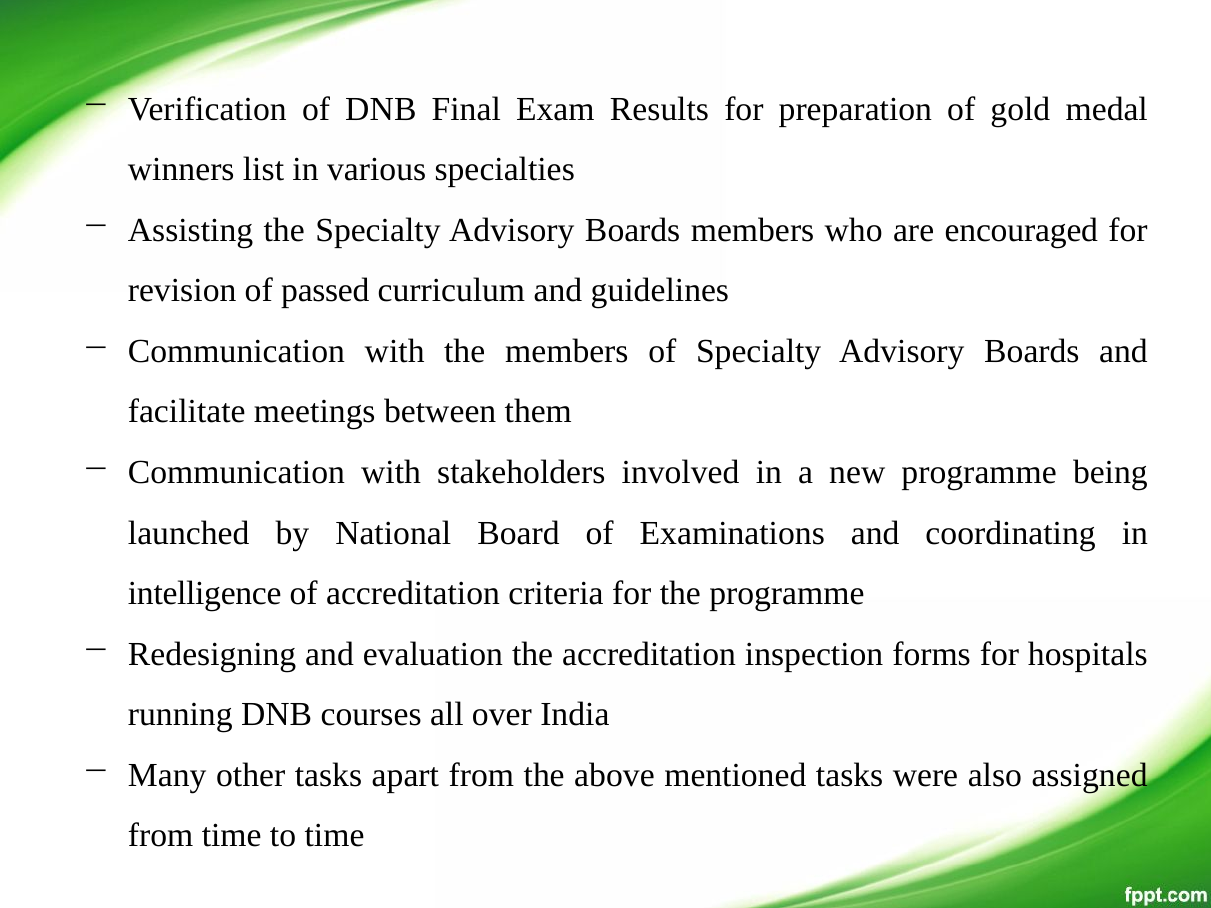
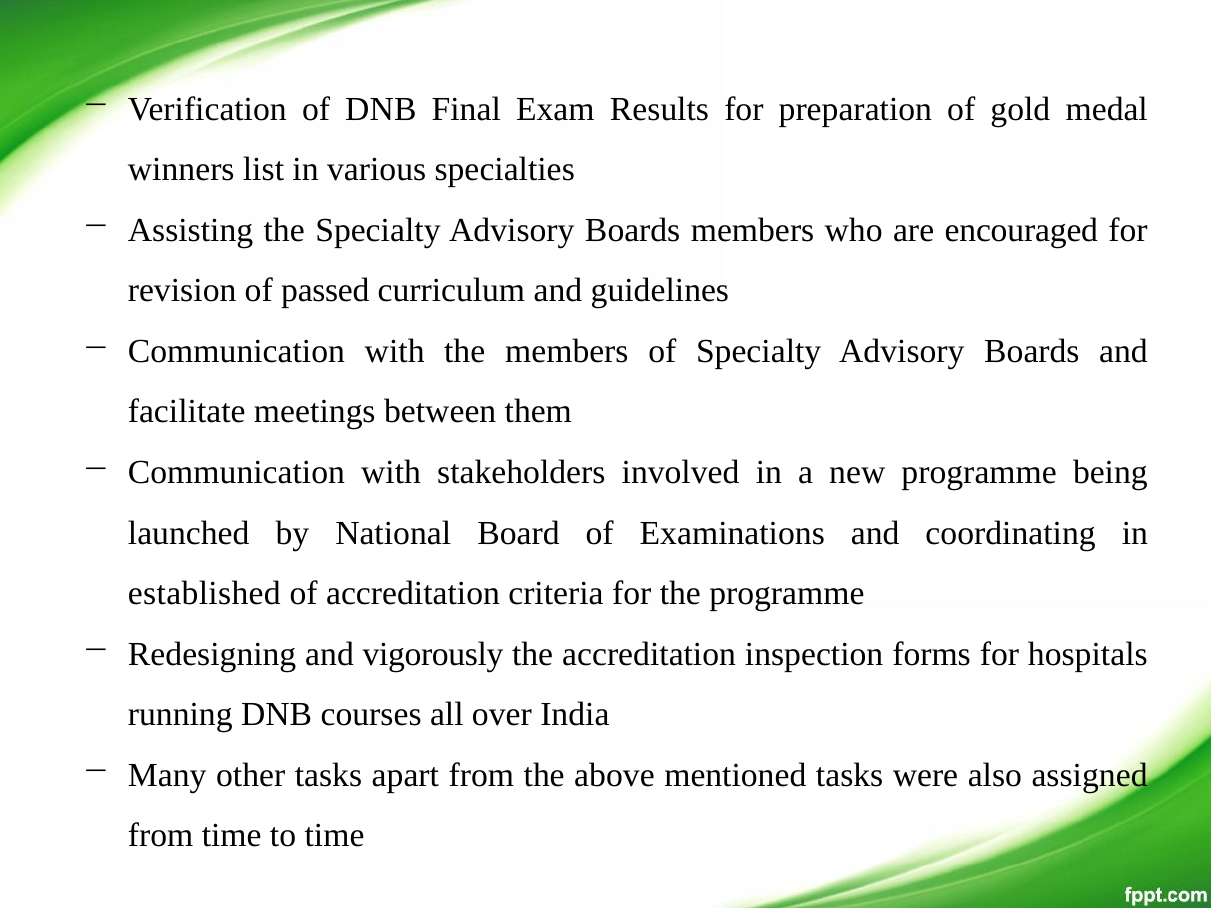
intelligence: intelligence -> established (204, 594)
evaluation: evaluation -> vigorously (433, 654)
